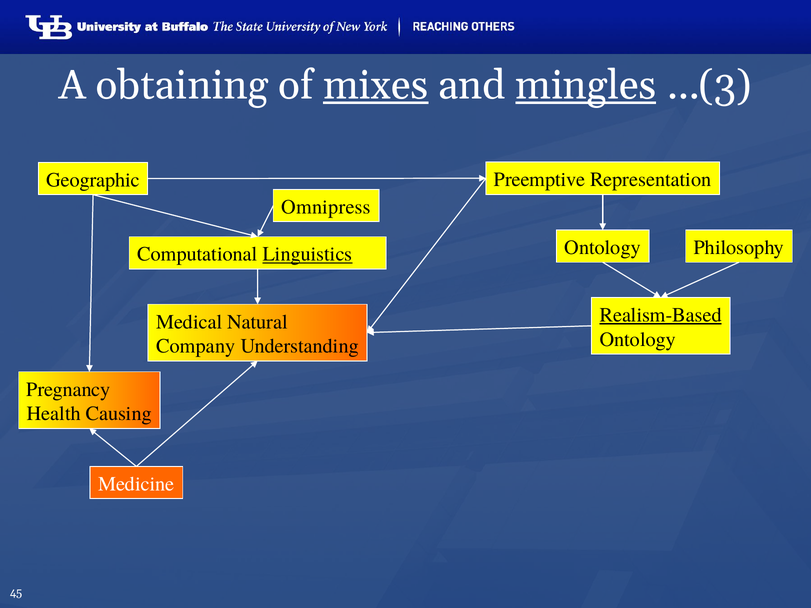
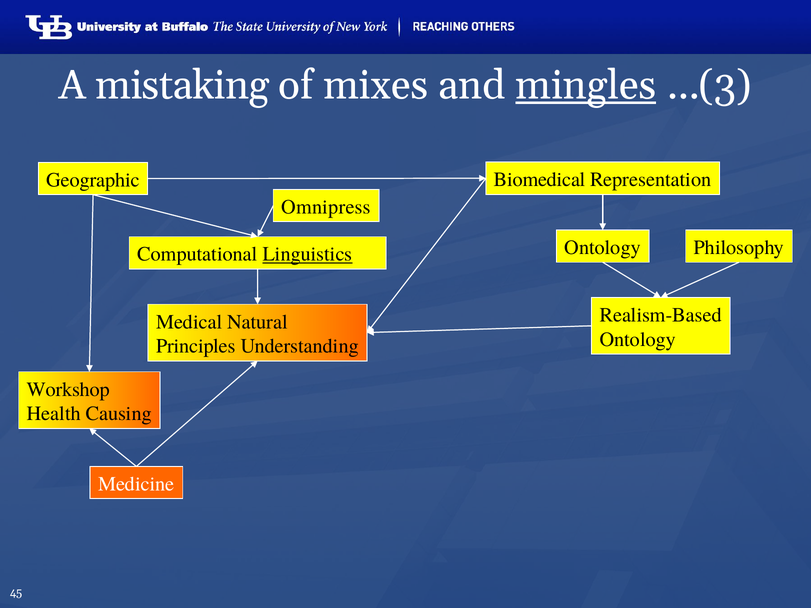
obtaining: obtaining -> mistaking (182, 85)
mixes underline: present -> none (376, 85)
Preemptive: Preemptive -> Biomedical (540, 180)
Realism-Based underline: present -> none (661, 315)
Company: Company -> Principles (196, 346)
Pregnancy: Pregnancy -> Workshop (68, 390)
